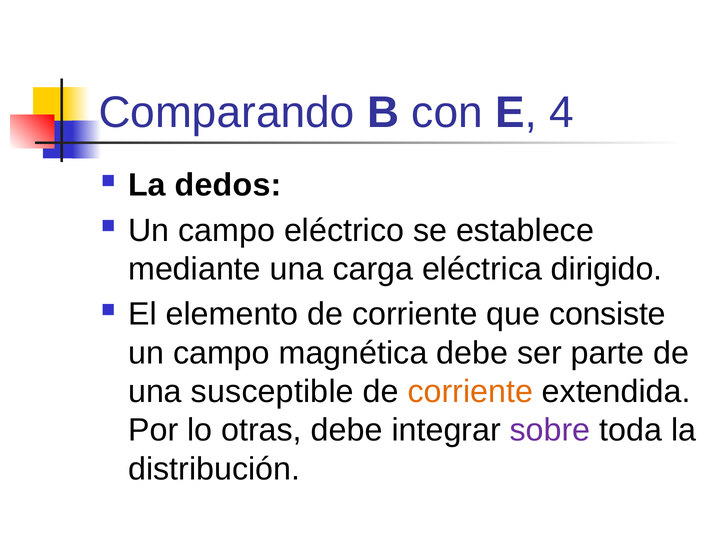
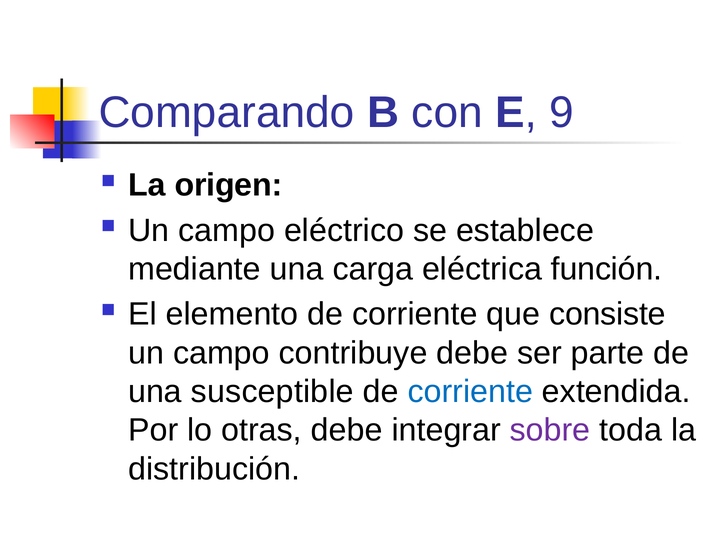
4: 4 -> 9 (562, 112)
dedos: dedos -> origen (228, 185)
dirigido: dirigido -> función (607, 269)
magnética: magnética -> contribuye (353, 353)
corriente colour: orange -> blue (470, 391)
